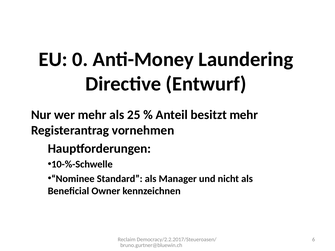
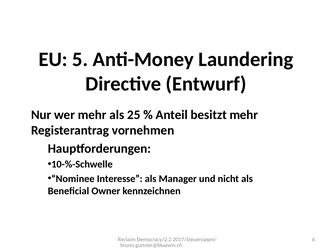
0: 0 -> 5 (80, 59)
Standard: Standard -> Interesse (120, 179)
